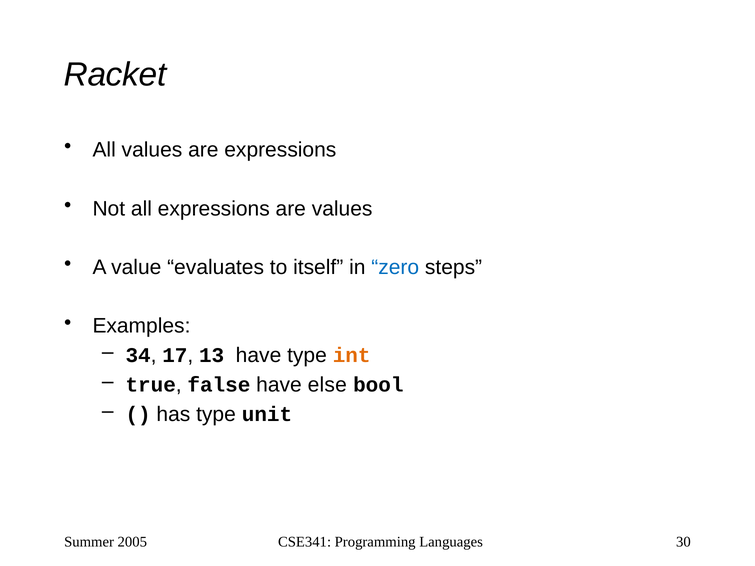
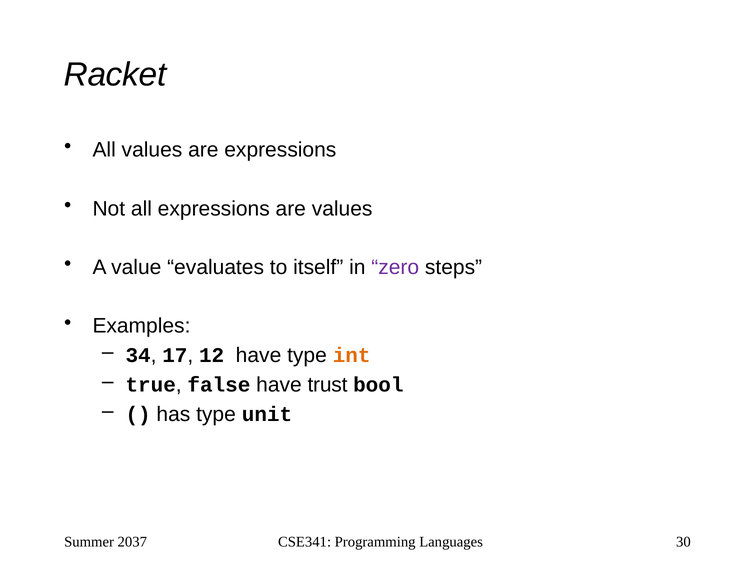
zero colour: blue -> purple (395, 267)
13: 13 -> 12 (212, 356)
else: else -> trust (327, 385)
2005: 2005 -> 2037 (132, 542)
